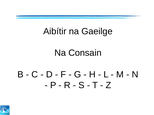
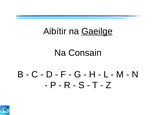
Gaeilge underline: none -> present (97, 31)
